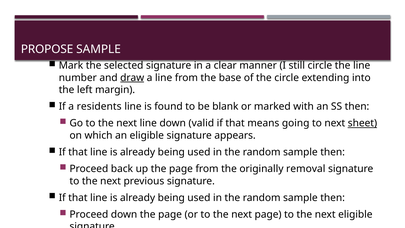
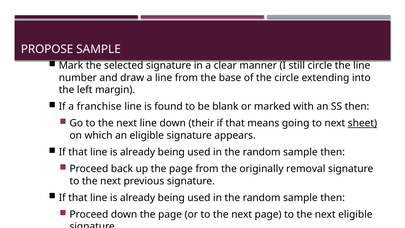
draw underline: present -> none (132, 78)
residents: residents -> franchise (99, 106)
valid: valid -> their (201, 123)
